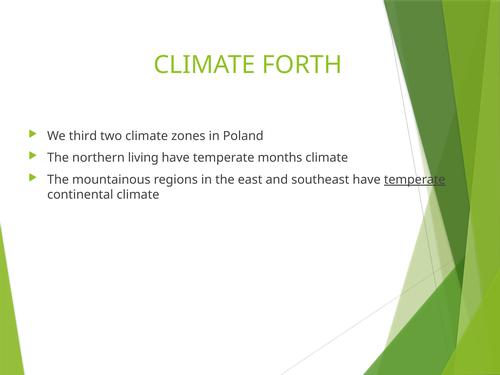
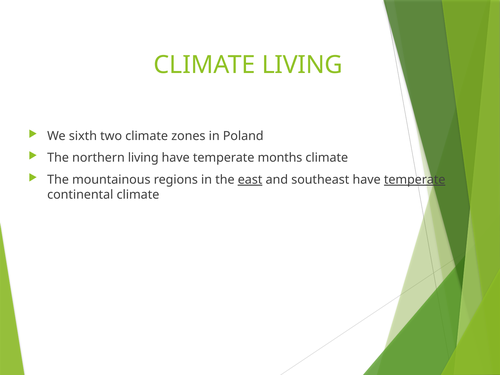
CLIMATE FORTH: FORTH -> LIVING (302, 65)
third: third -> sixth (83, 136)
east underline: none -> present (250, 180)
